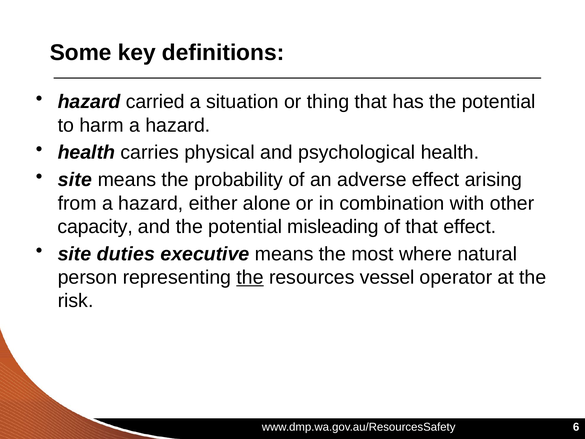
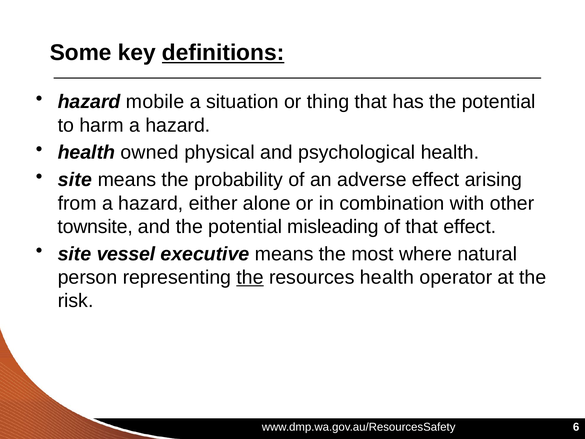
definitions underline: none -> present (223, 53)
carried: carried -> mobile (155, 102)
carries: carries -> owned (150, 152)
capacity: capacity -> townsite (95, 227)
duties: duties -> vessel (126, 254)
resources vessel: vessel -> health (387, 277)
